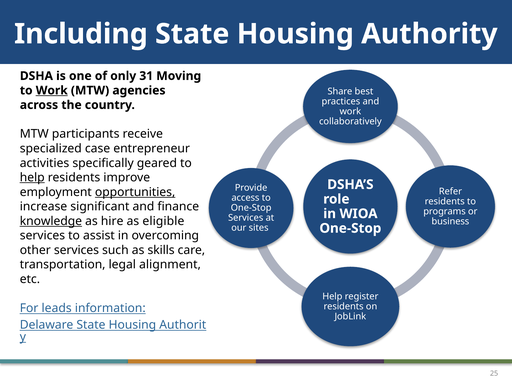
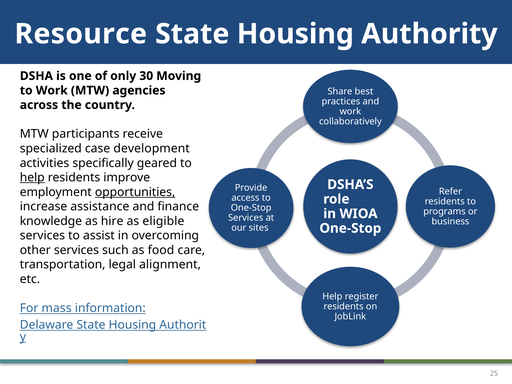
Including: Including -> Resource (81, 34)
31: 31 -> 30 (146, 76)
Work underline: present -> none (52, 90)
entrepreneur: entrepreneur -> development (152, 149)
significant: significant -> assistance (100, 207)
knowledge underline: present -> none (51, 221)
skills: skills -> food (161, 250)
leads: leads -> mass (57, 308)
